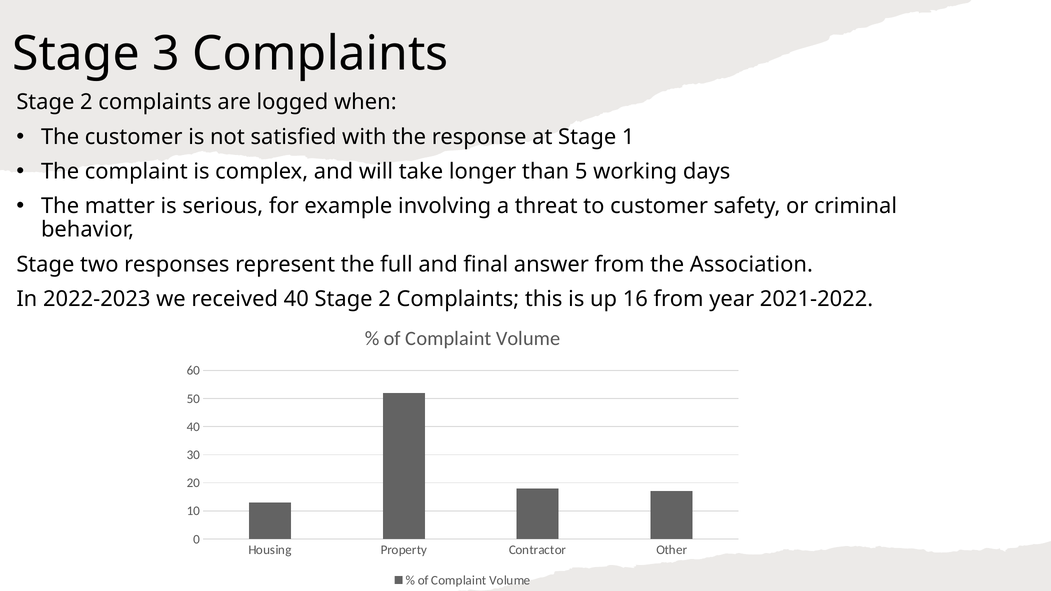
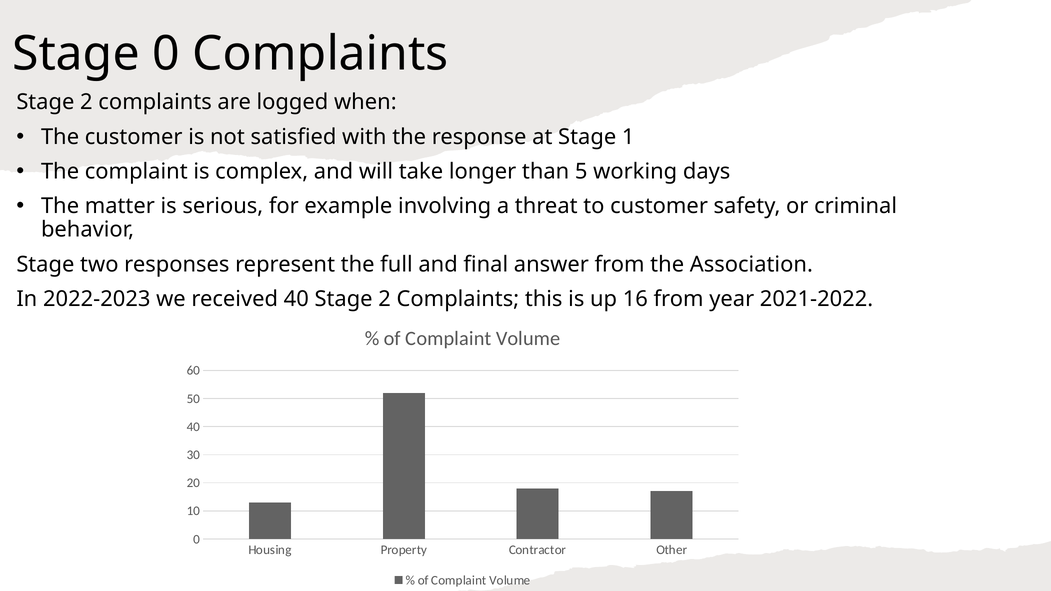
Stage 3: 3 -> 0 (166, 54)
